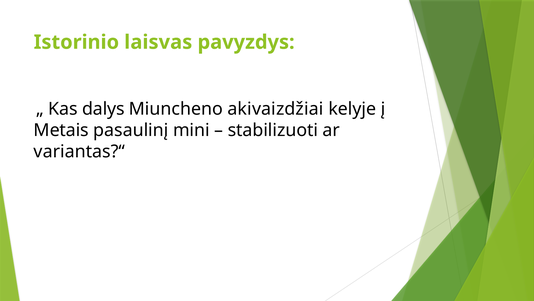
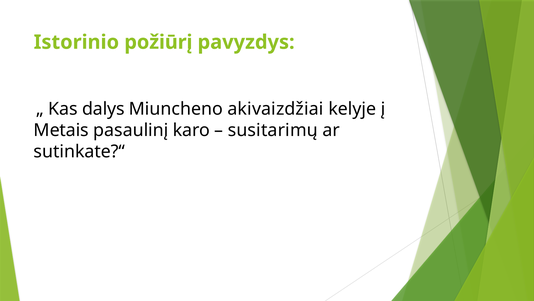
laisvas: laisvas -> požiūrį (158, 42)
mini: mini -> karo (191, 130)
stabilizuoti: stabilizuoti -> susitarimų (273, 130)
variantas?“: variantas?“ -> sutinkate?“ (79, 151)
